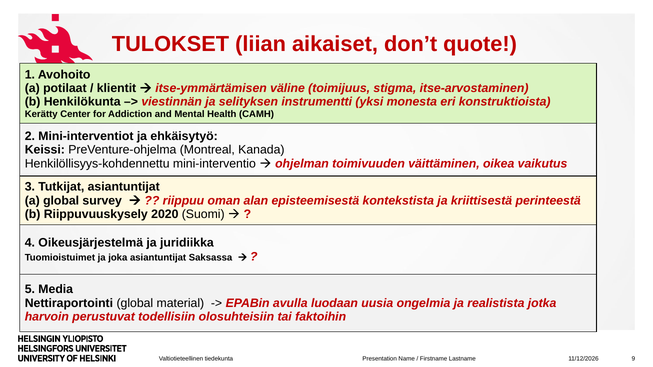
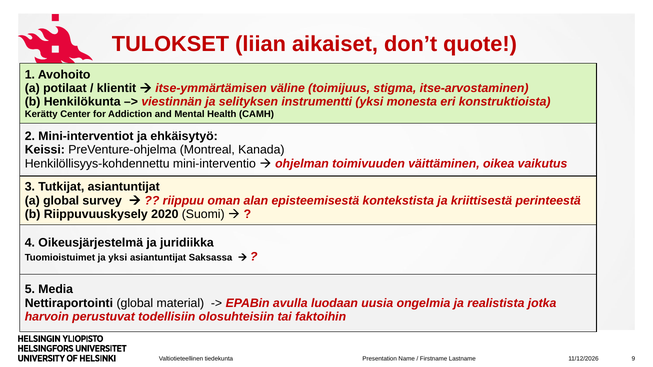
ja joka: joka -> yksi (118, 258)
